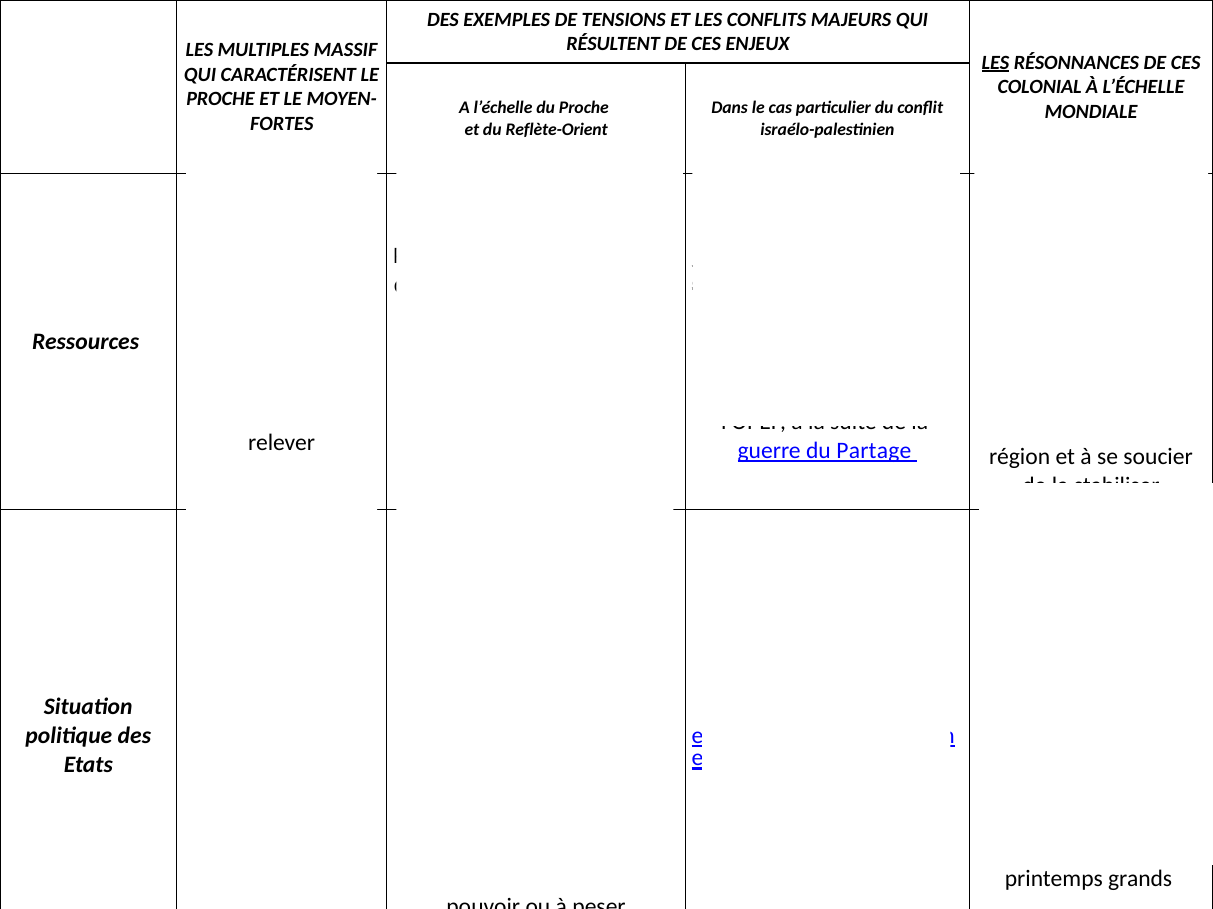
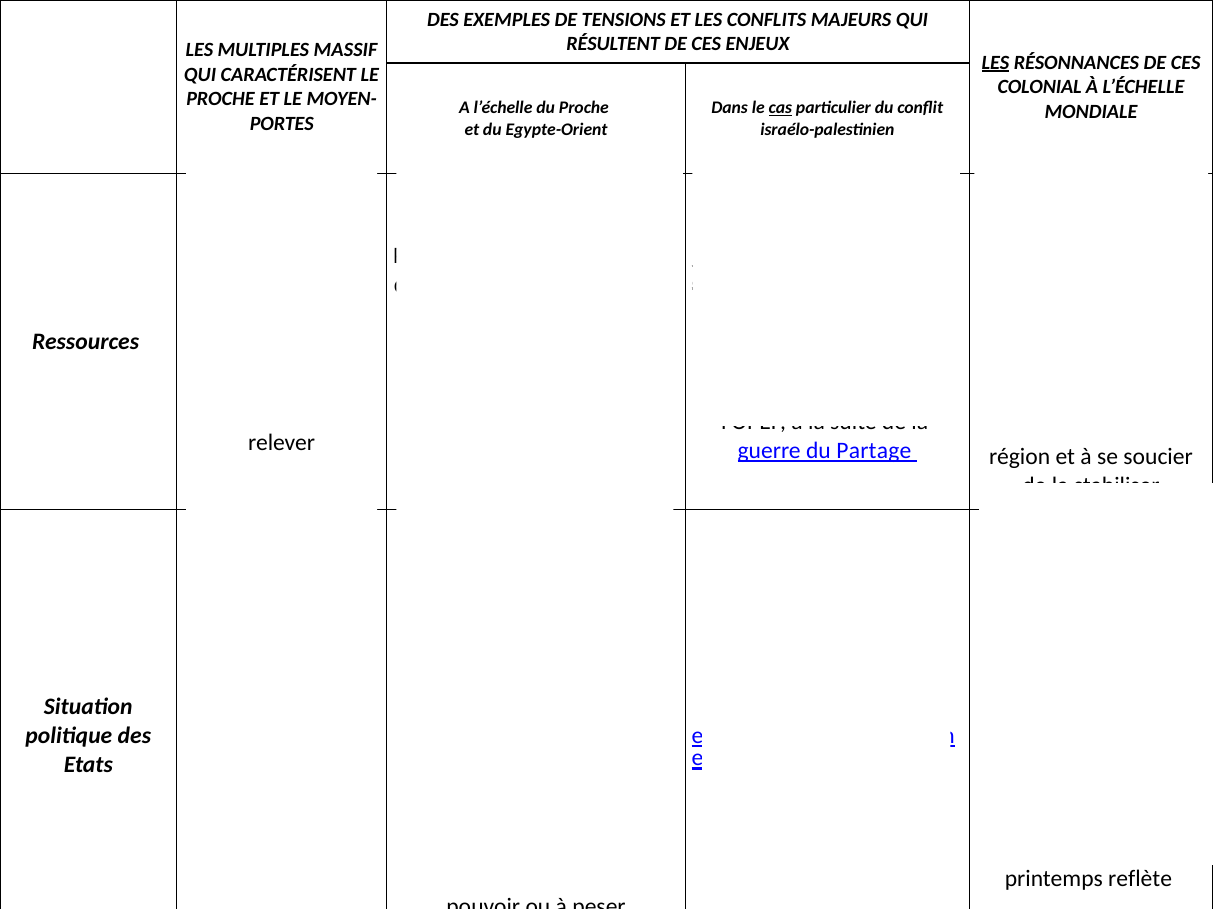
cas underline: none -> present (780, 108)
FORTES: FORTES -> PORTES (282, 124)
Reflète-Orient: Reflète-Orient -> Egypte-Orient (557, 129)
grands: grands -> reflète (1140, 880)
